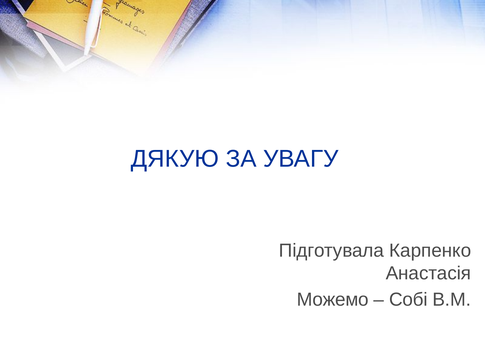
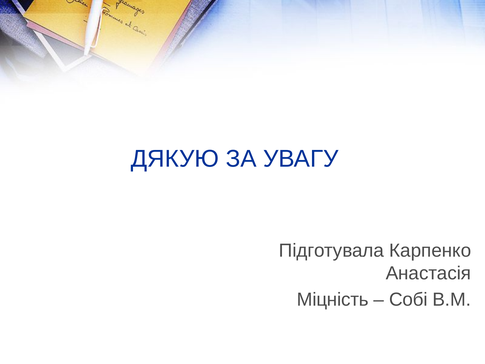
Можемо: Можемо -> Міцність (333, 299)
